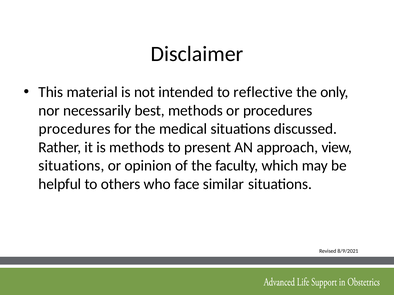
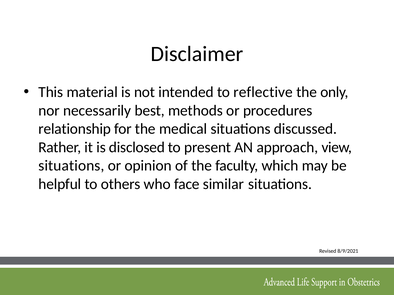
procedures: procedures -> relationship (75, 129)
is methods: methods -> disclosed (137, 148)
